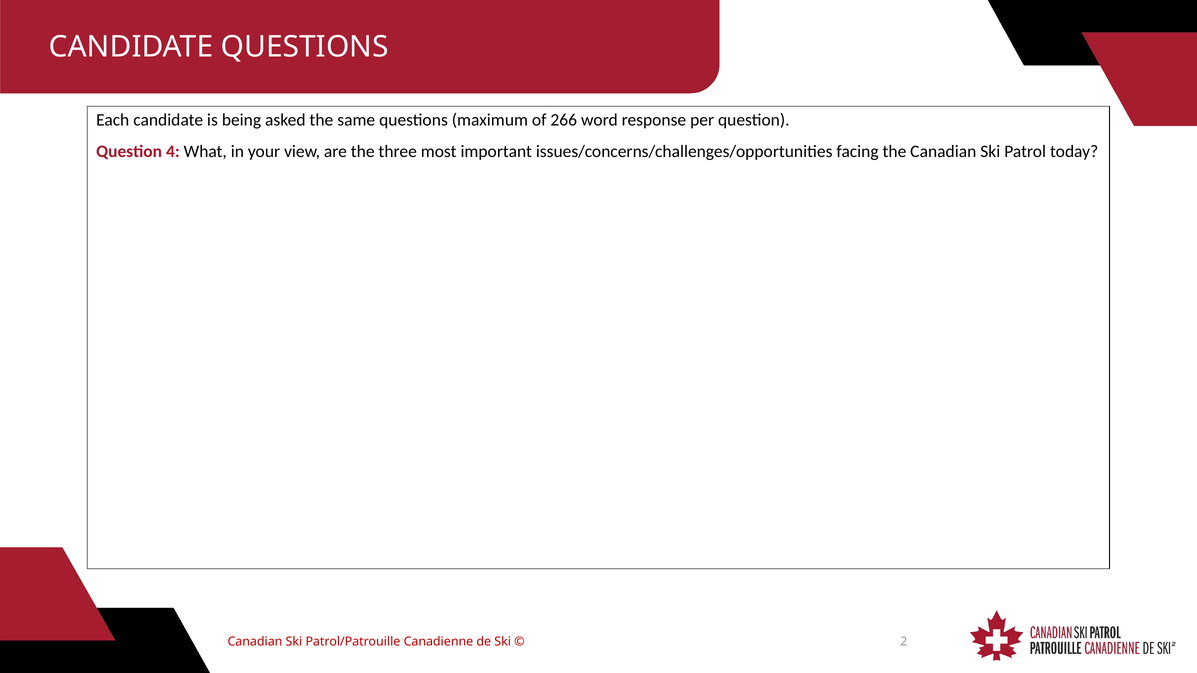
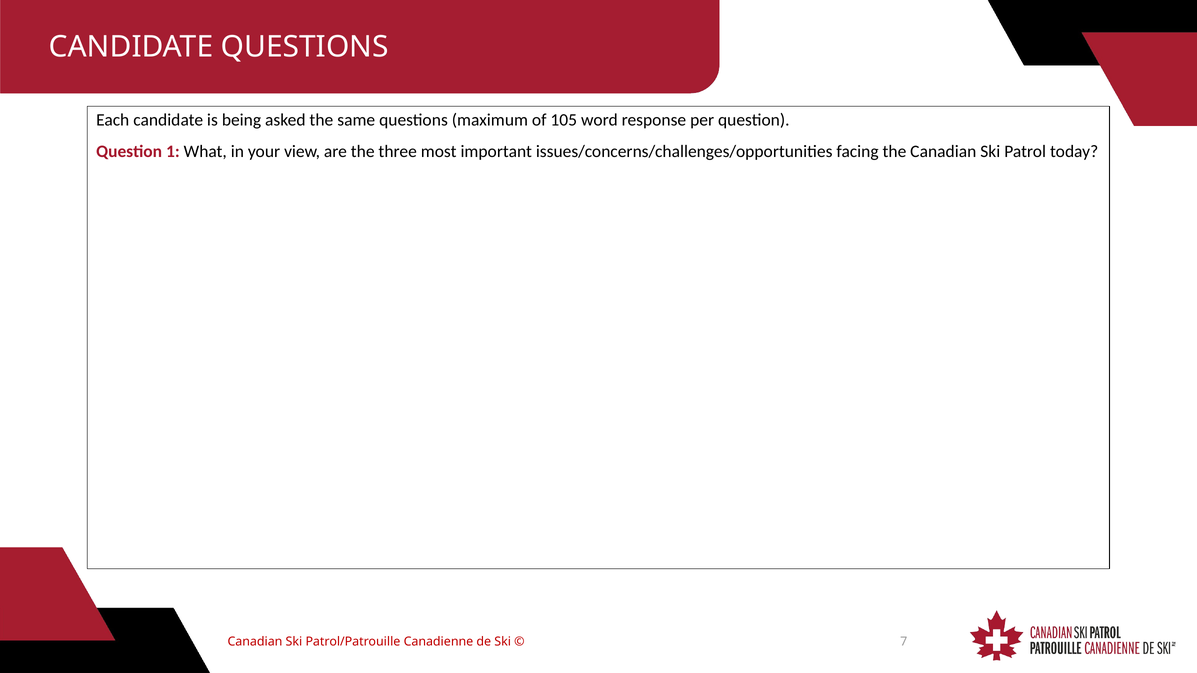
266: 266 -> 105 (564, 120)
4: 4 -> 1 (173, 152)
2: 2 -> 7 (904, 642)
